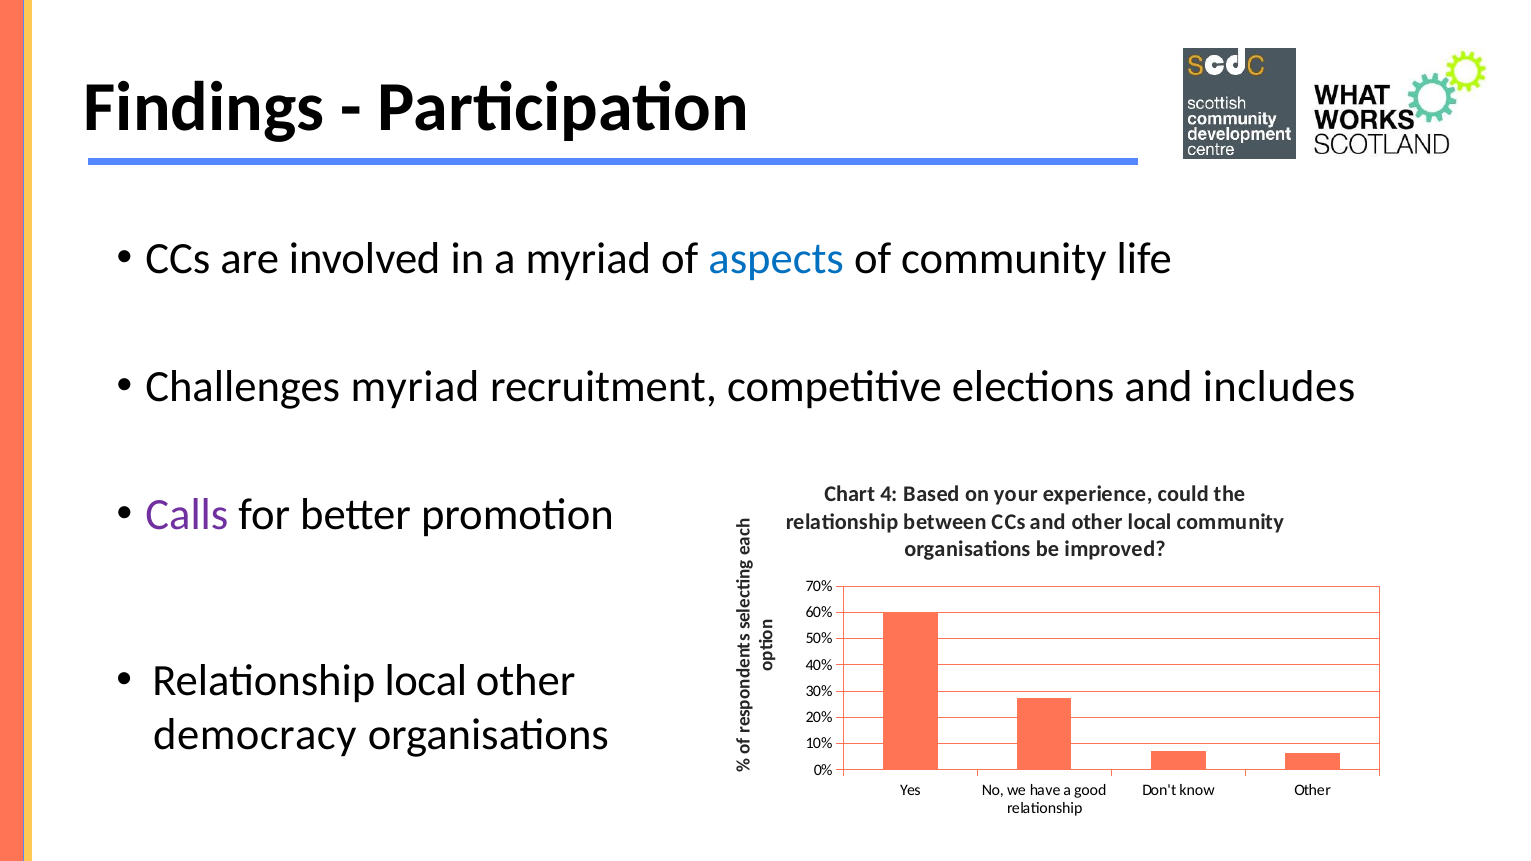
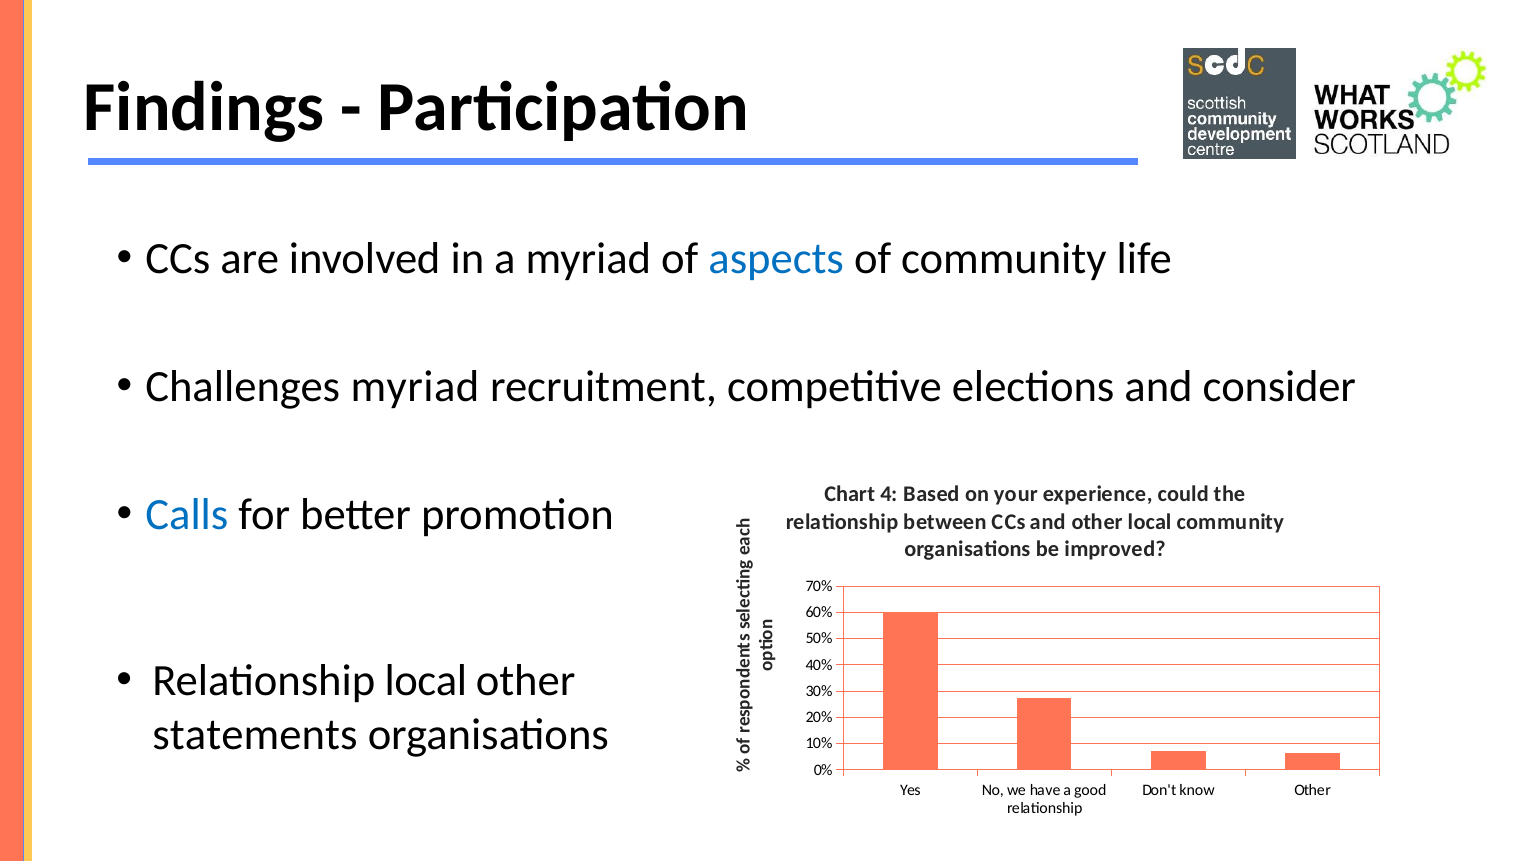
includes: includes -> consider (1279, 387)
Calls colour: purple -> blue (187, 515)
democracy: democracy -> statements (255, 735)
